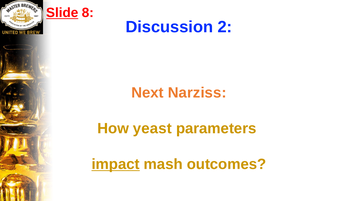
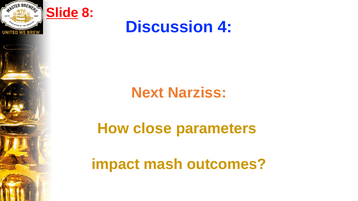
2: 2 -> 4 (225, 27)
yeast: yeast -> close (152, 129)
impact underline: present -> none (116, 165)
